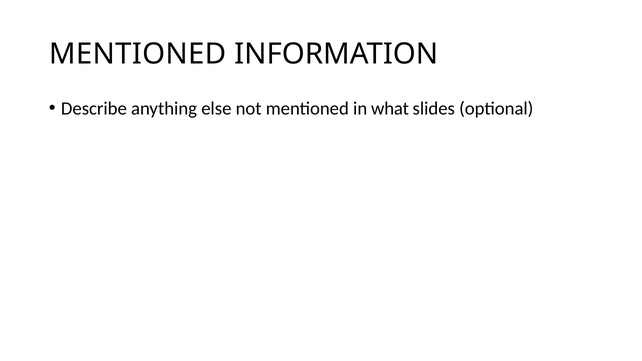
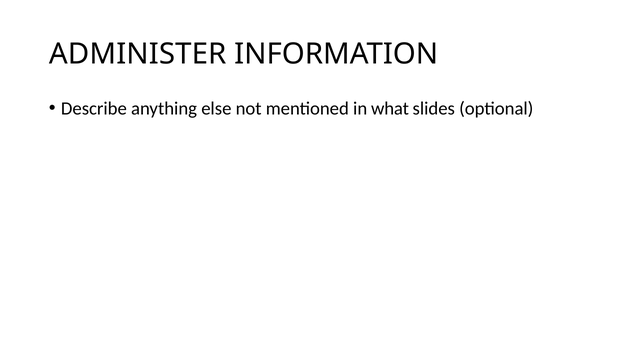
MENTIONED: MENTIONED -> ADMINISTER (138, 54)
